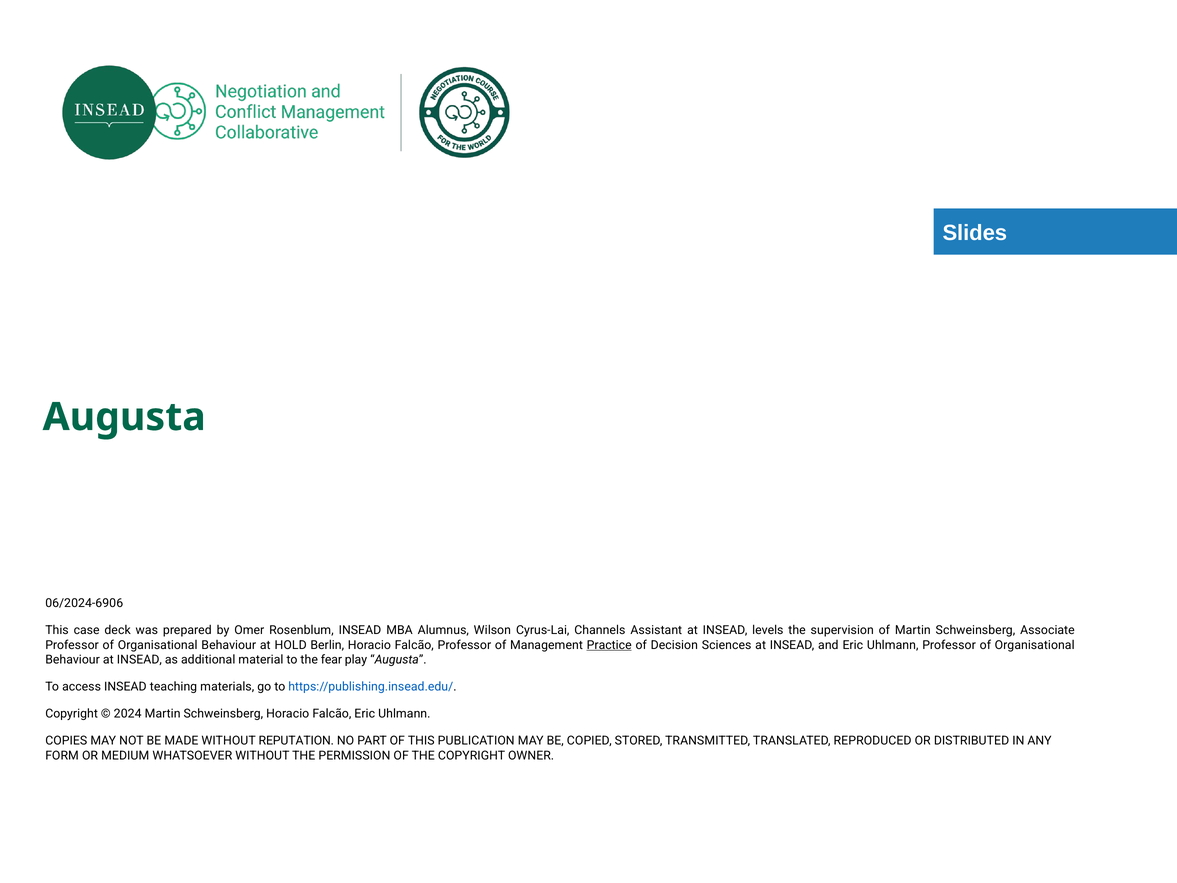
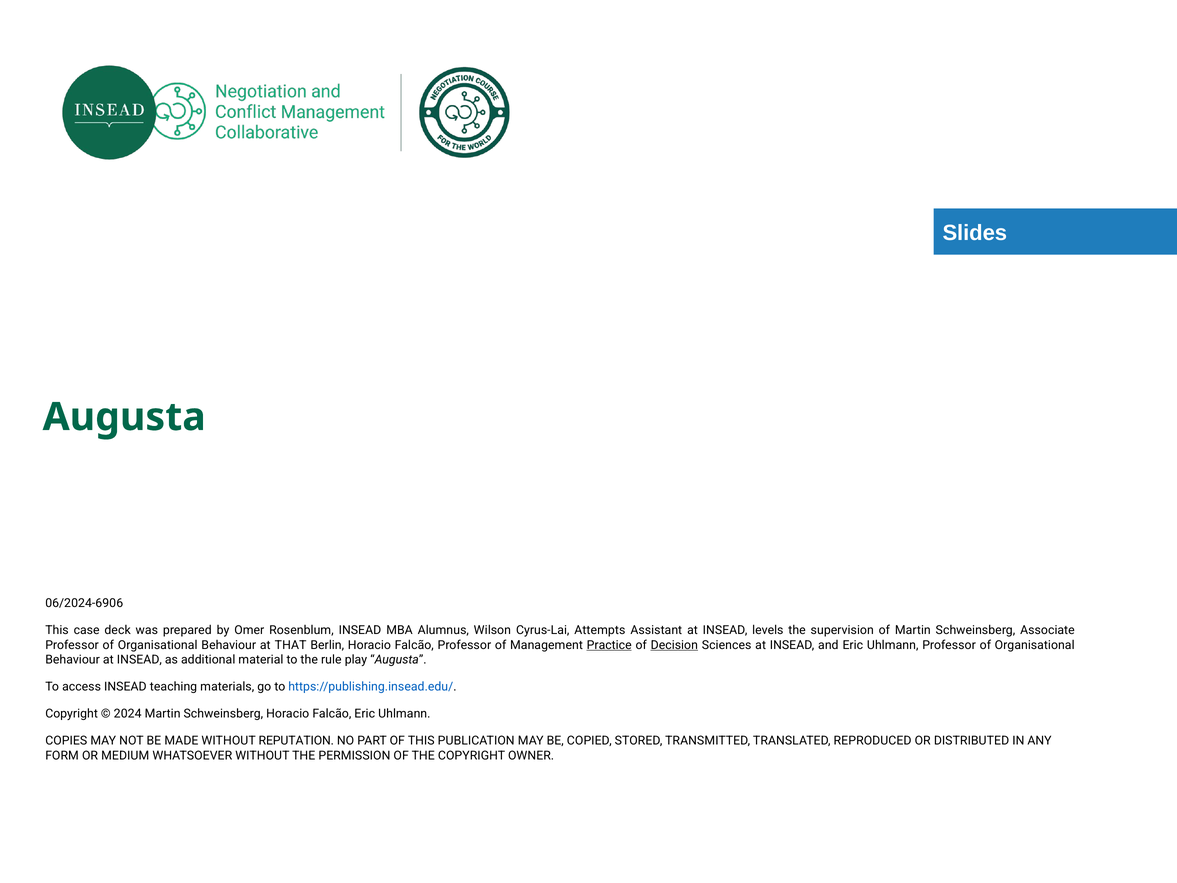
Channels: Channels -> Attempts (600, 630)
HOLD: HOLD -> THAT (291, 645)
Decision underline: none -> present (674, 645)
fear: fear -> rule (331, 660)
